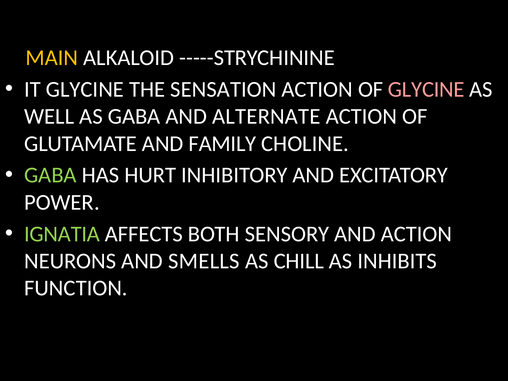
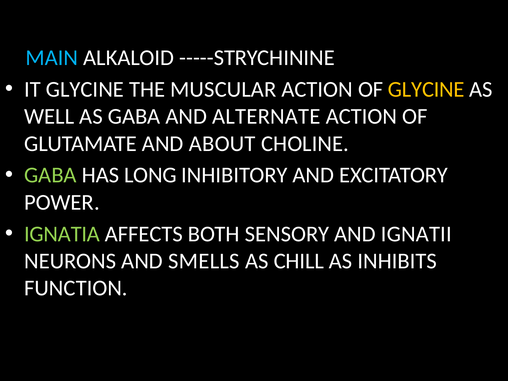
MAIN colour: yellow -> light blue (52, 58)
SENSATION: SENSATION -> MUSCULAR (223, 89)
GLYCINE colour: pink -> yellow (426, 89)
FAMILY: FAMILY -> ABOUT (222, 144)
HURT: HURT -> LONG (150, 175)
AND ACTION: ACTION -> IGNATII (416, 234)
